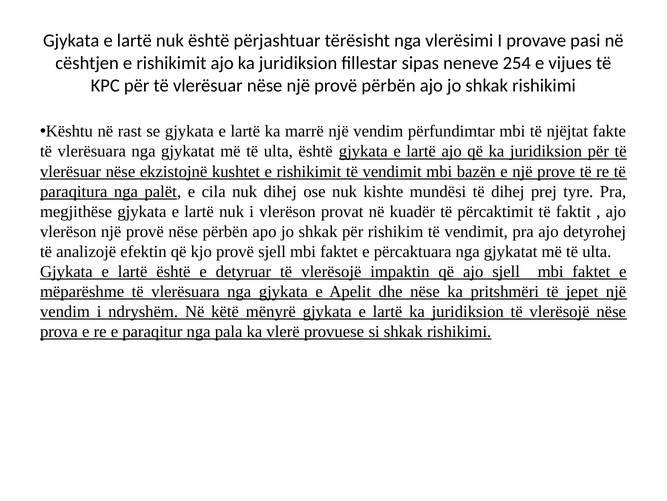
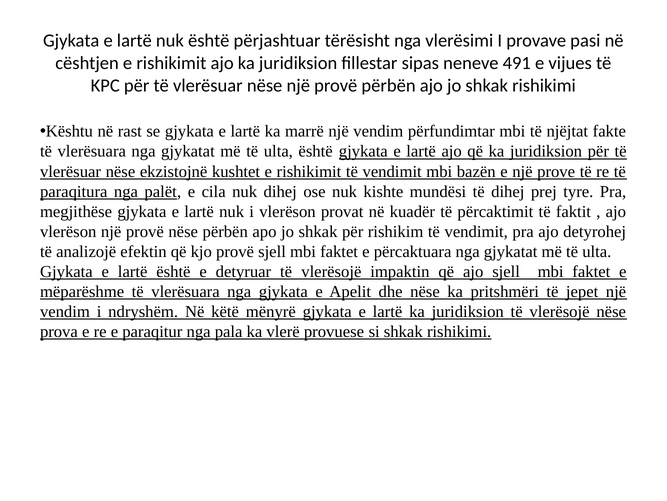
254: 254 -> 491 (517, 63)
